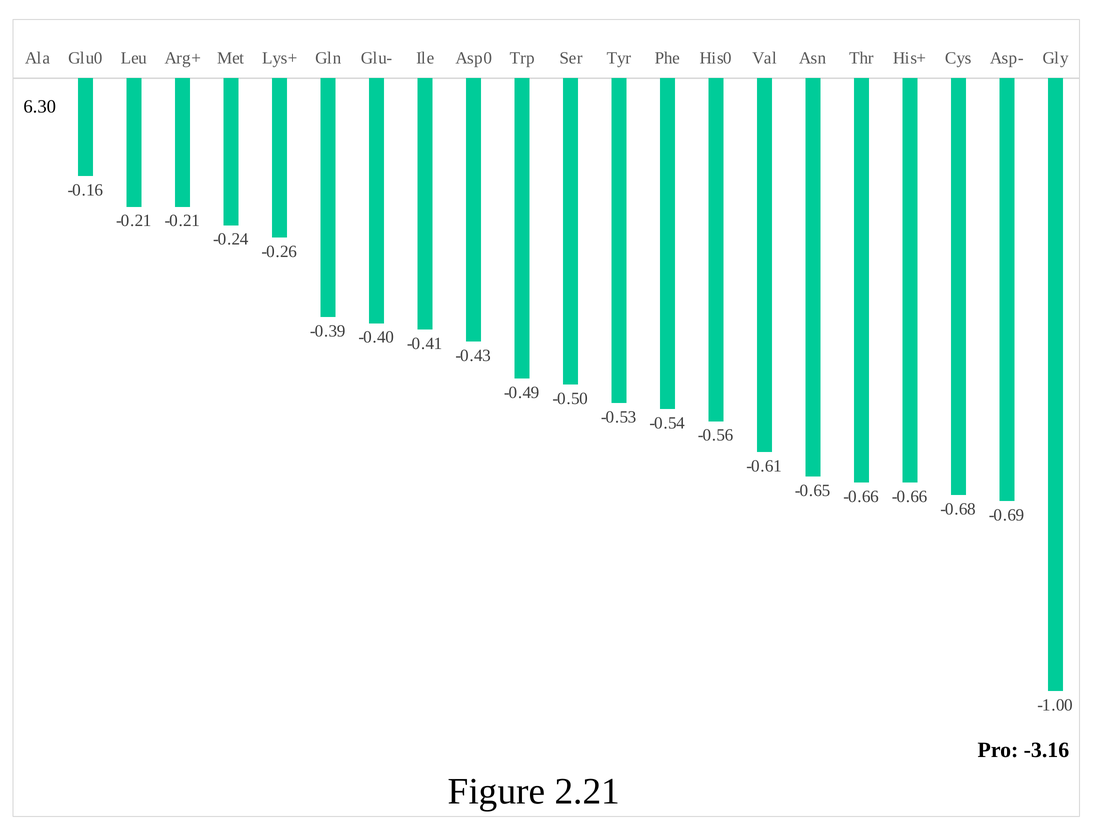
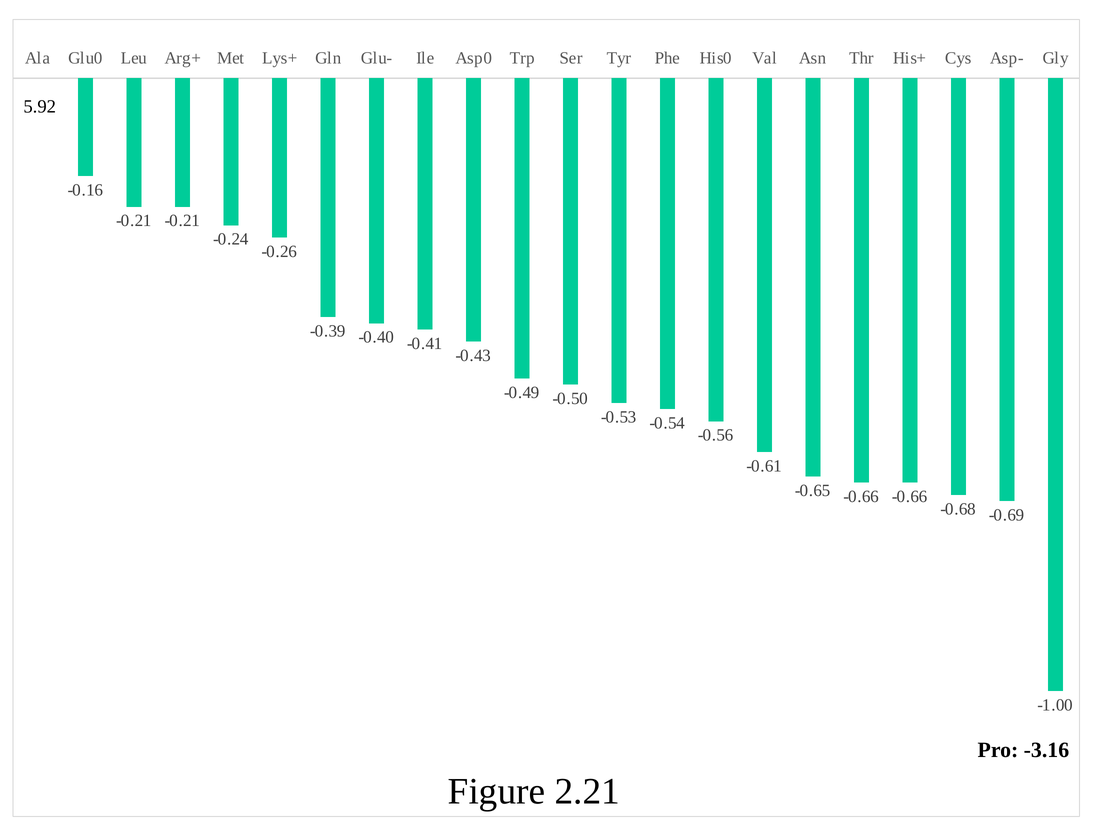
6.30: 6.30 -> 5.92 (40, 107)
